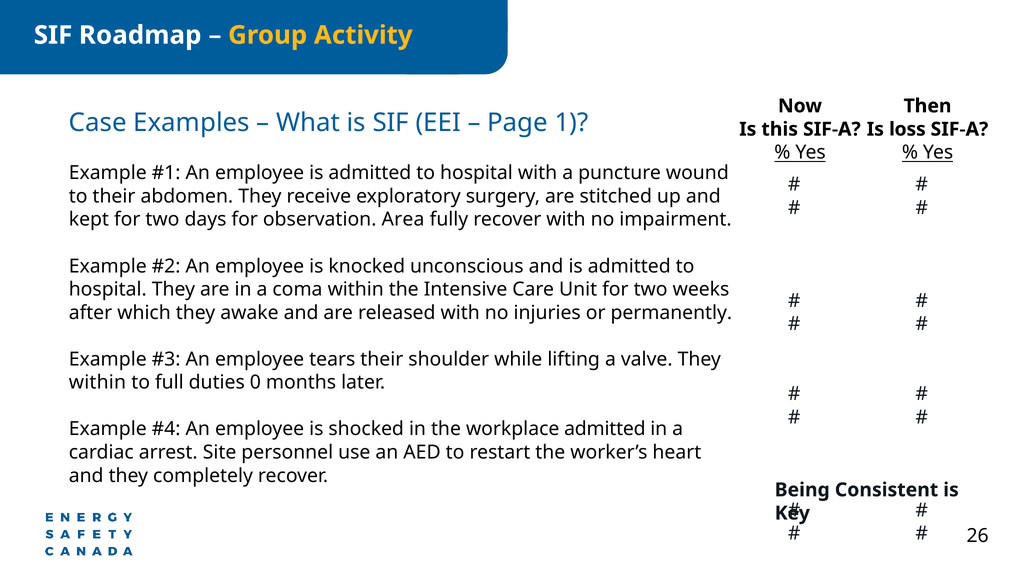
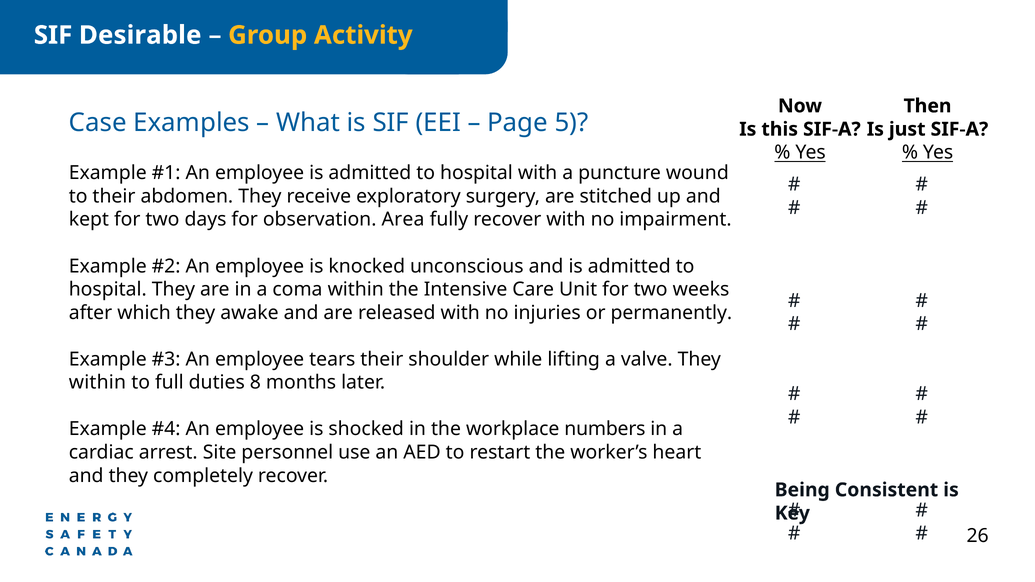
Roadmap: Roadmap -> Desirable (140, 35)
1: 1 -> 5 (572, 123)
loss: loss -> just (907, 129)
0: 0 -> 8 (255, 383)
workplace admitted: admitted -> numbers (605, 429)
